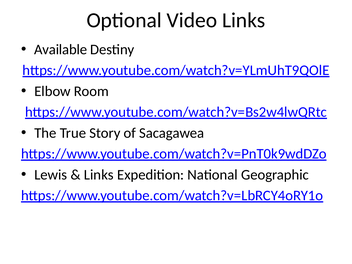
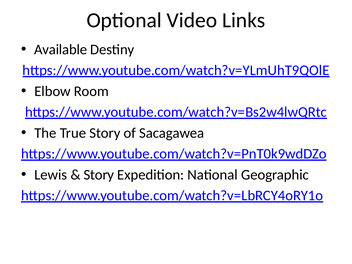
Links: Links -> Story (99, 175)
